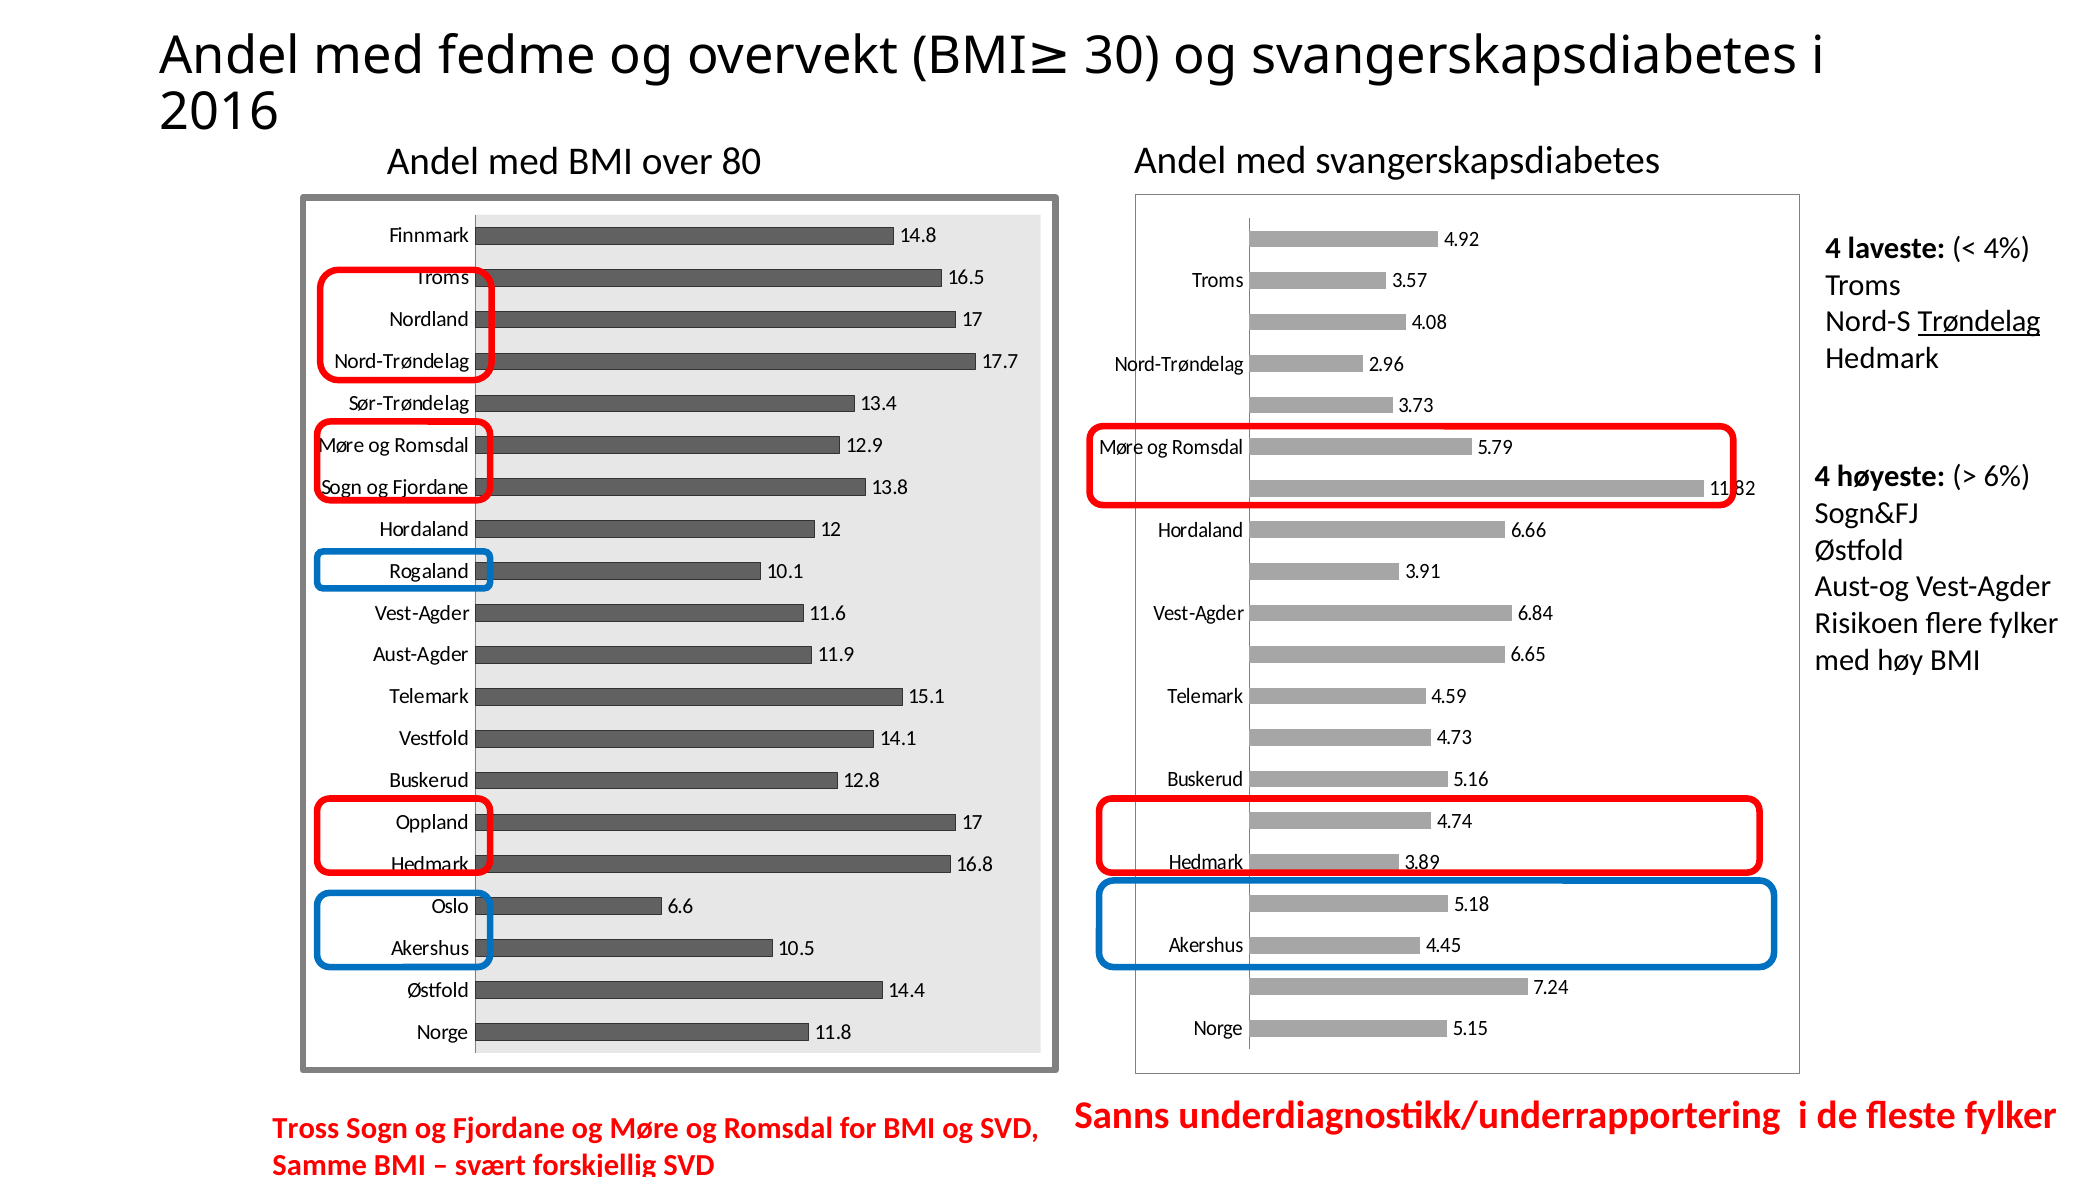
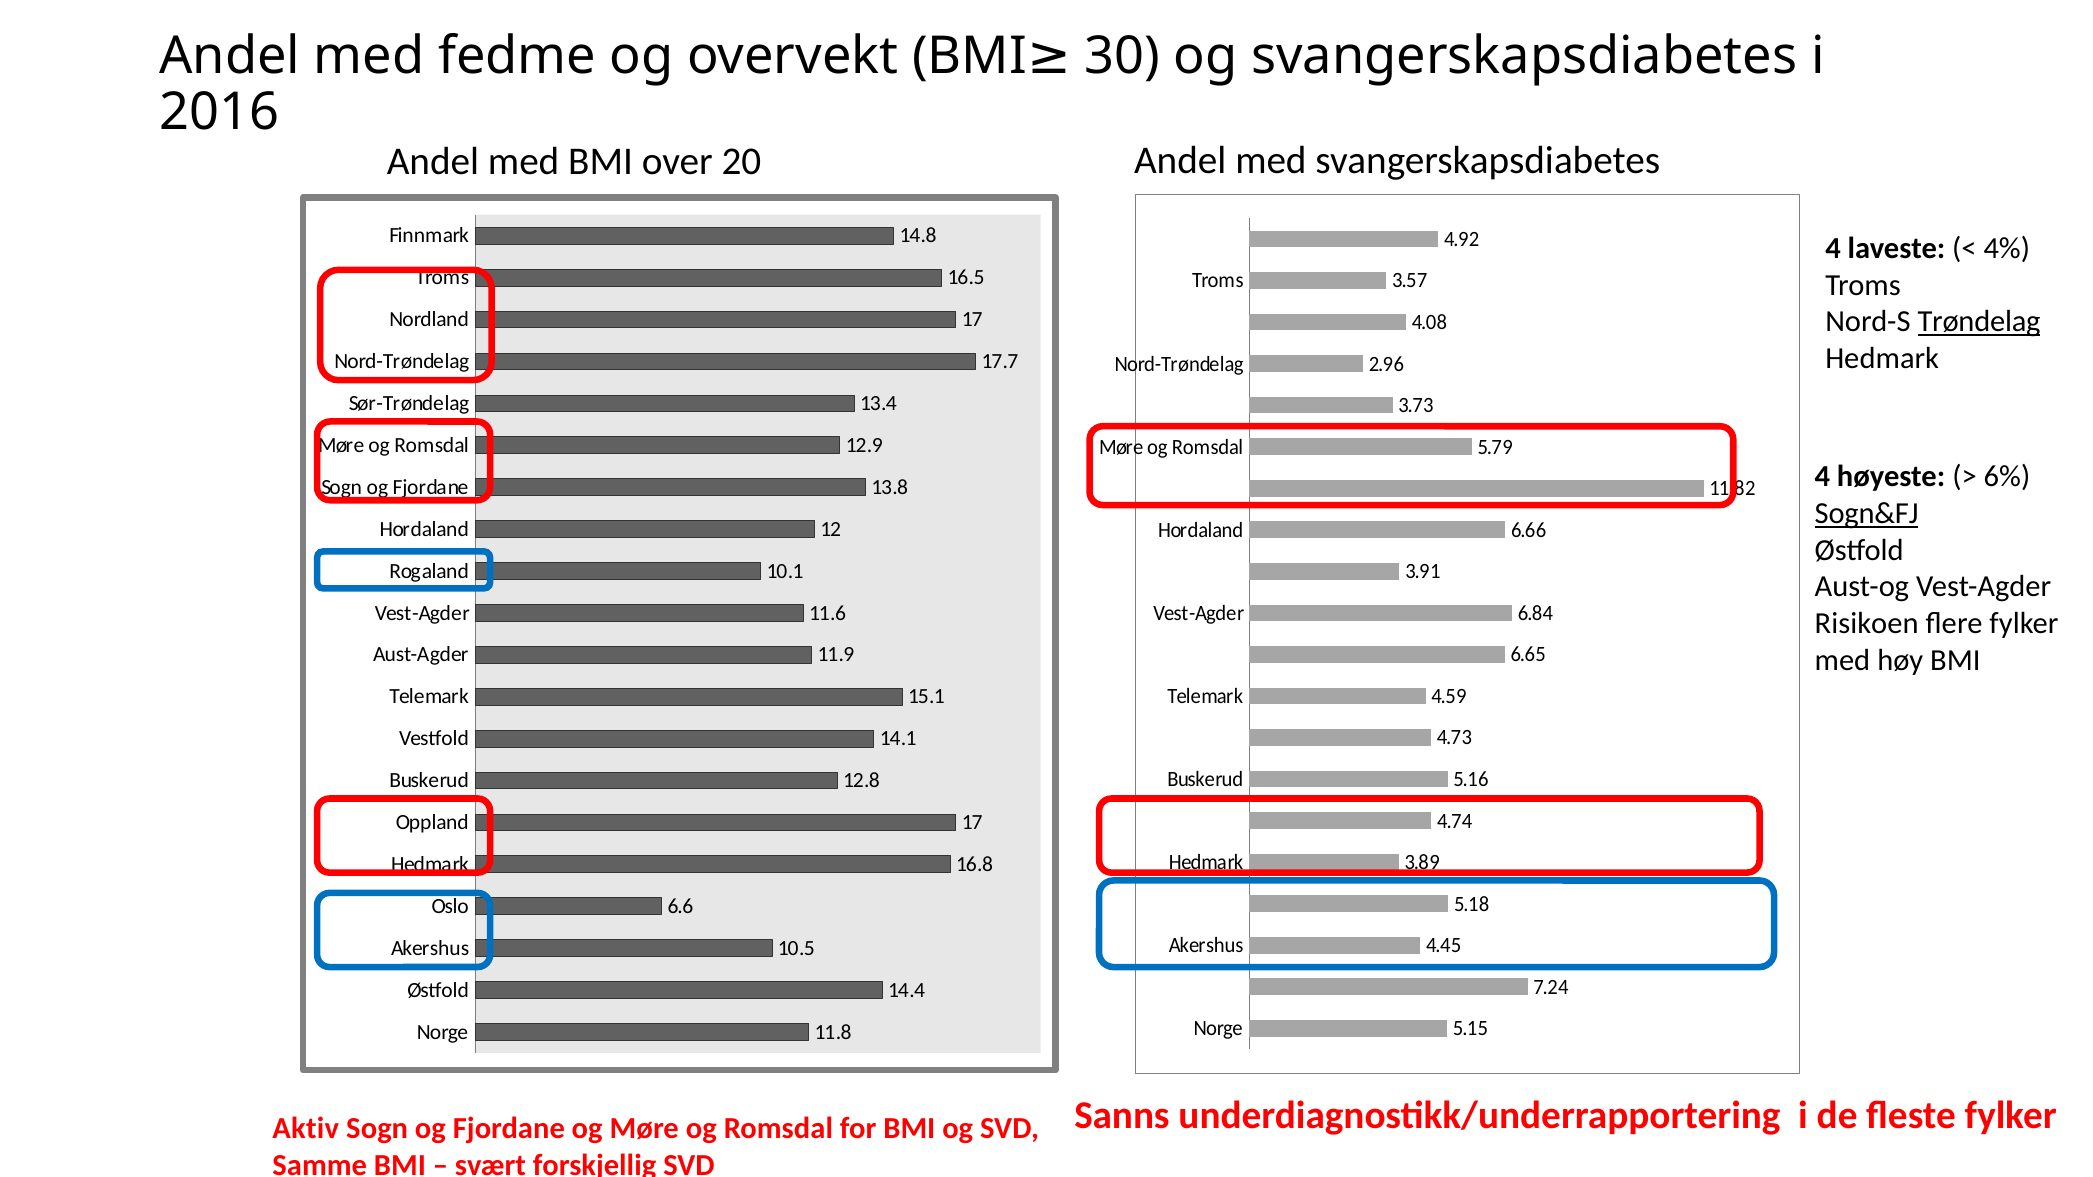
80: 80 -> 20 (741, 161)
Sogn&FJ underline: none -> present (1867, 514)
Tross: Tross -> Aktiv (306, 1129)
